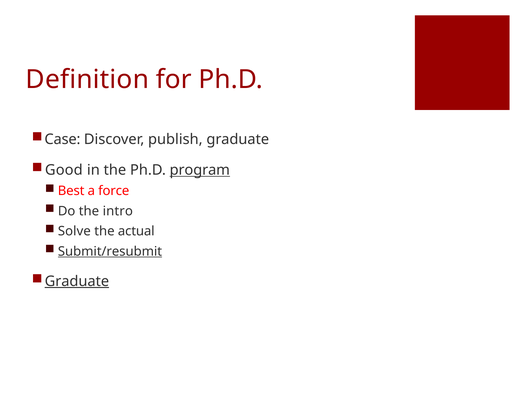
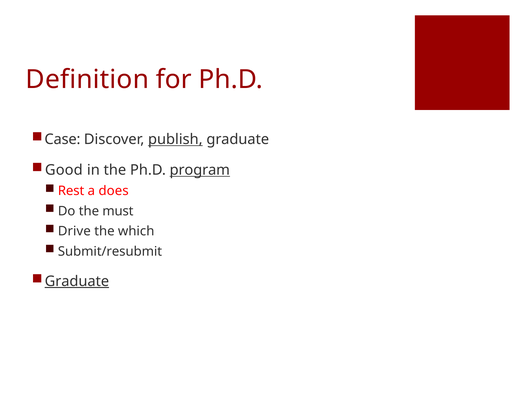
publish underline: none -> present (175, 140)
Best: Best -> Rest (71, 191)
force: force -> does (114, 191)
intro: intro -> must (118, 211)
Solve: Solve -> Drive (74, 232)
actual: actual -> which (136, 232)
Submit/resubmit underline: present -> none (110, 252)
